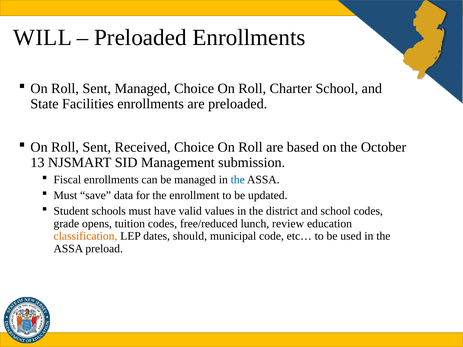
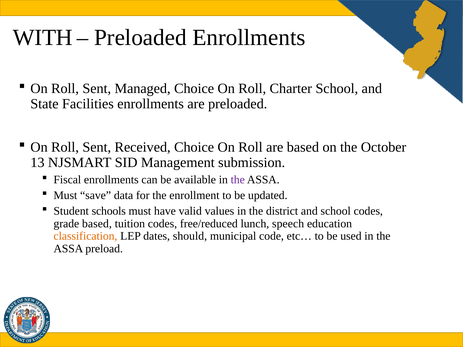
WILL: WILL -> WITH (43, 37)
be managed: managed -> available (195, 180)
the colour: blue -> purple (238, 180)
grade opens: opens -> based (97, 224)
review: review -> speech (288, 224)
